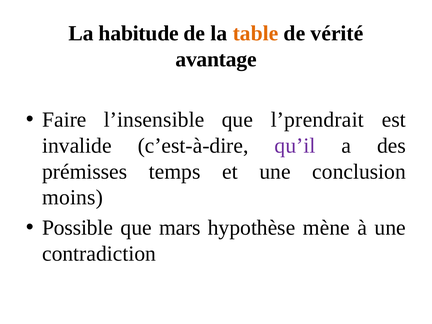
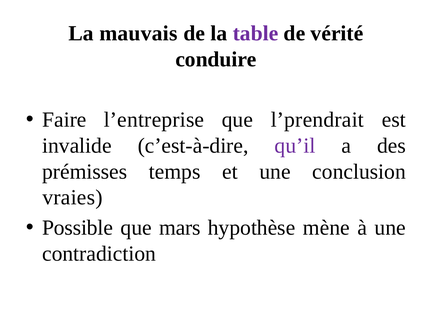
habitude: habitude -> mauvais (138, 33)
table colour: orange -> purple (255, 33)
avantage: avantage -> conduire (216, 59)
l’insensible: l’insensible -> l’entreprise (154, 120)
moins: moins -> vraies (73, 198)
